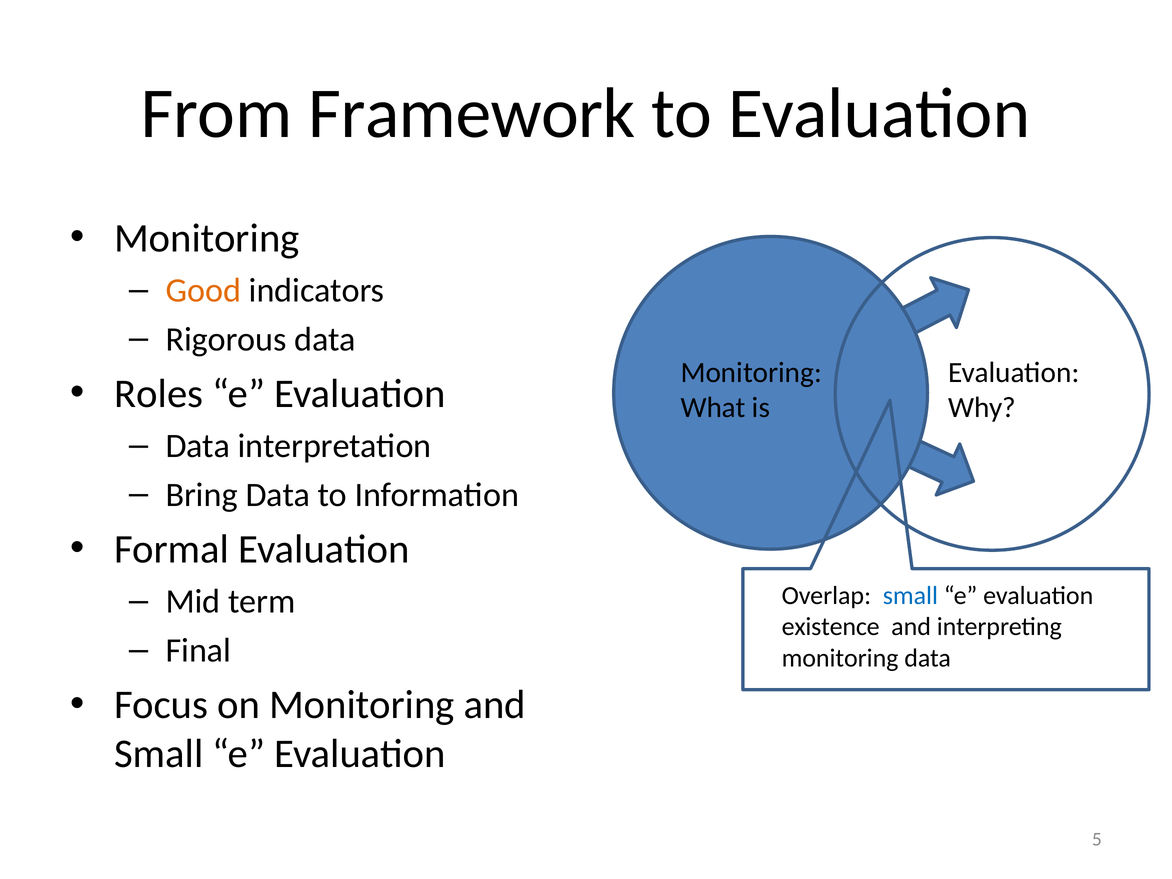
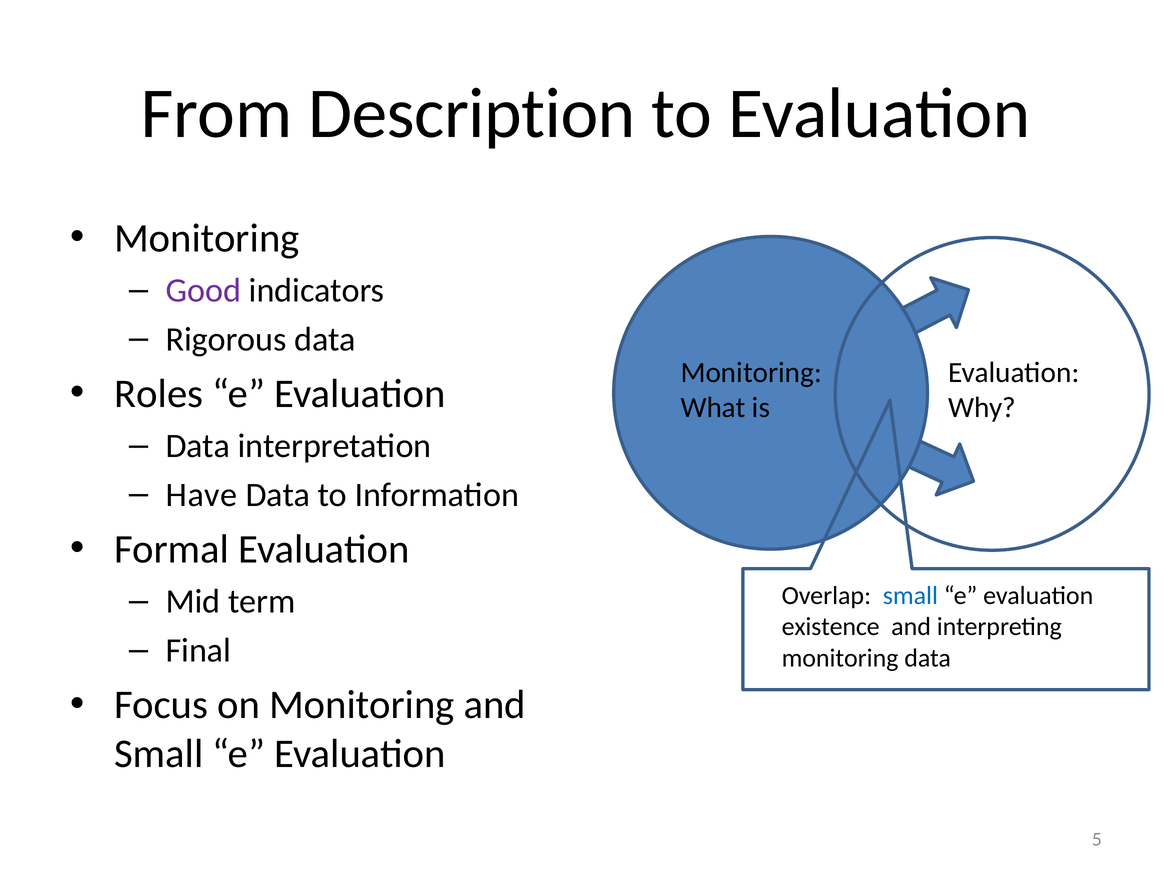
Framework: Framework -> Description (472, 113)
Good colour: orange -> purple (203, 290)
Bring: Bring -> Have (202, 495)
